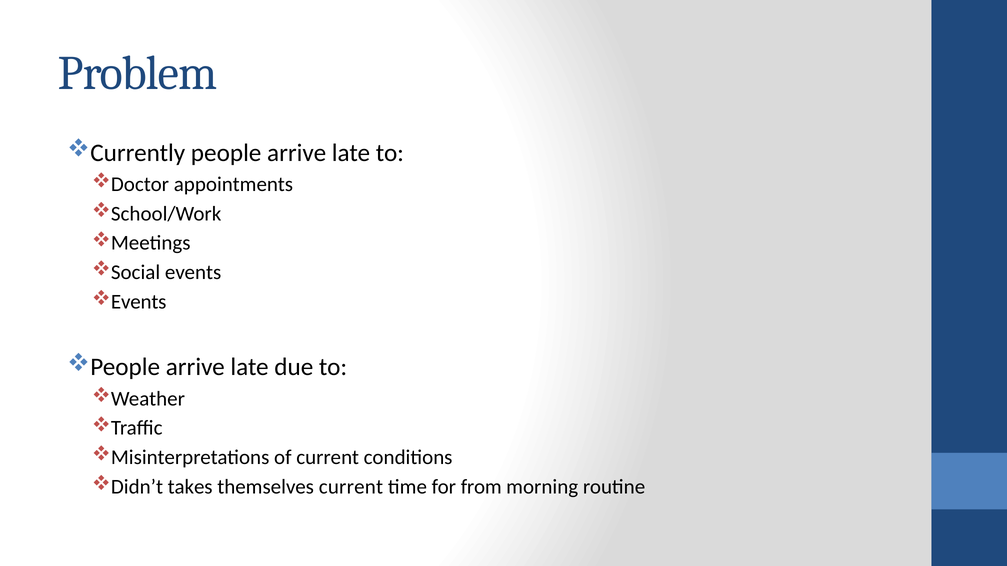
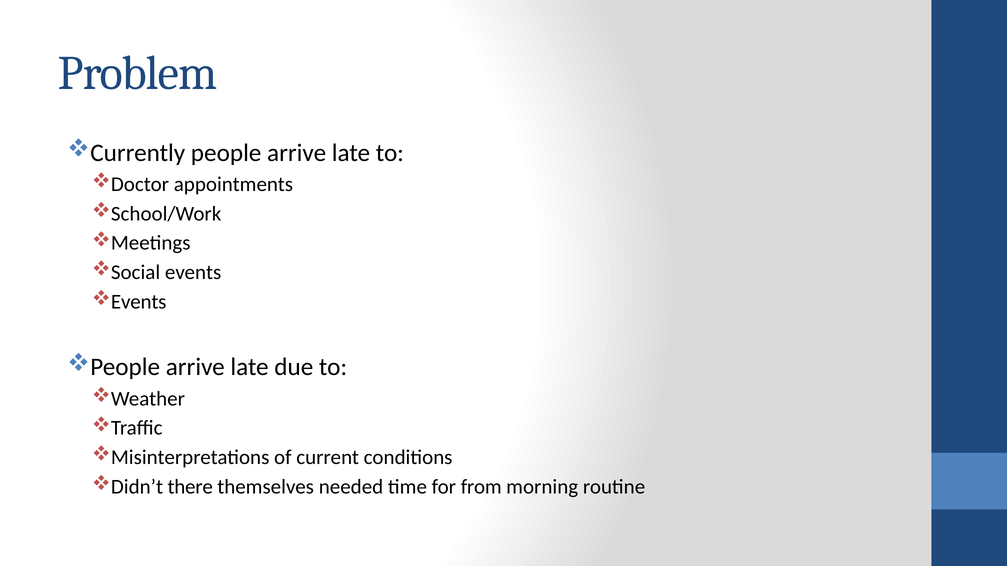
takes: takes -> there (190, 487)
themselves current: current -> needed (351, 487)
